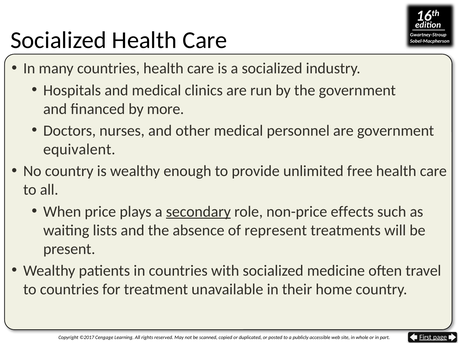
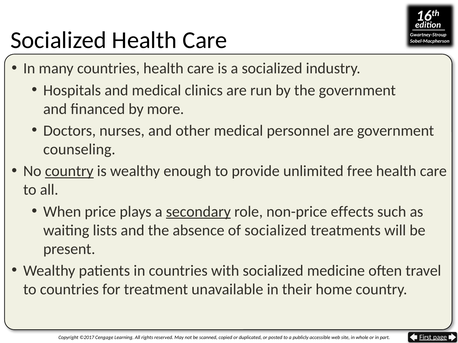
equivalent: equivalent -> counseling (79, 150)
country underline: none -> present (69, 171)
of represent: represent -> socialized (276, 231)
